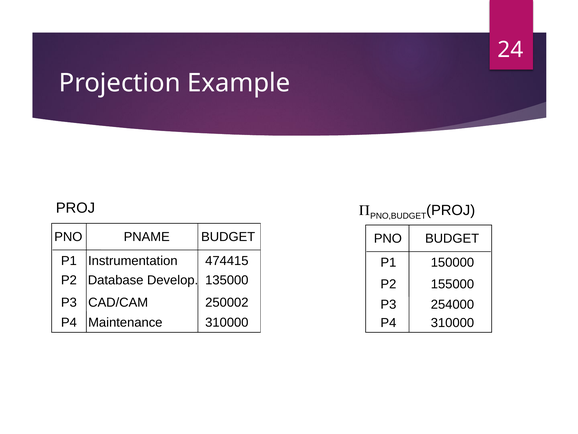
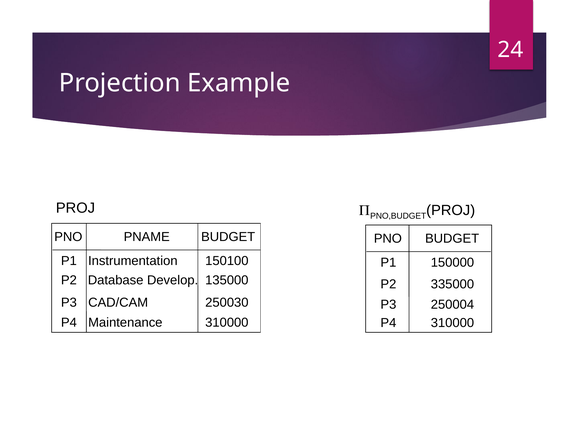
474415: 474415 -> 150100 (227, 261)
155000: 155000 -> 335000 (452, 284)
250002: 250002 -> 250030 (227, 302)
254000: 254000 -> 250004 (452, 304)
